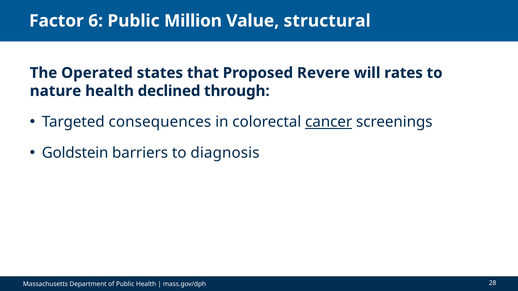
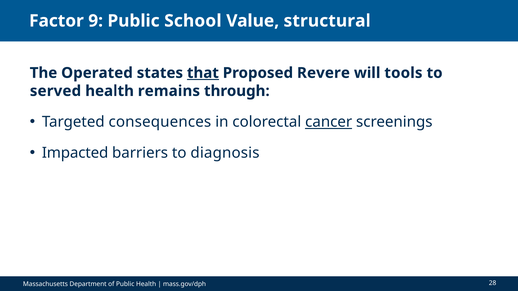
6: 6 -> 9 (96, 21)
Million: Million -> School (193, 21)
that underline: none -> present (203, 73)
rates: rates -> tools (403, 73)
nature: nature -> served (55, 91)
declined: declined -> remains (169, 91)
Goldstein: Goldstein -> Impacted (75, 153)
